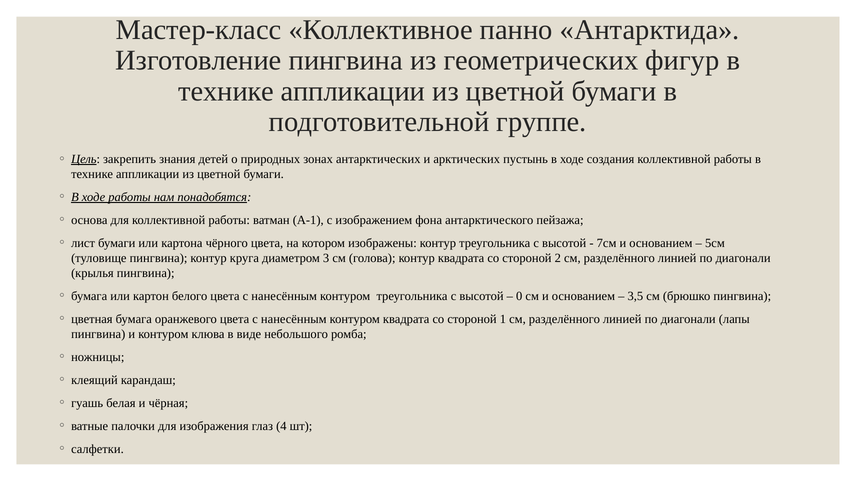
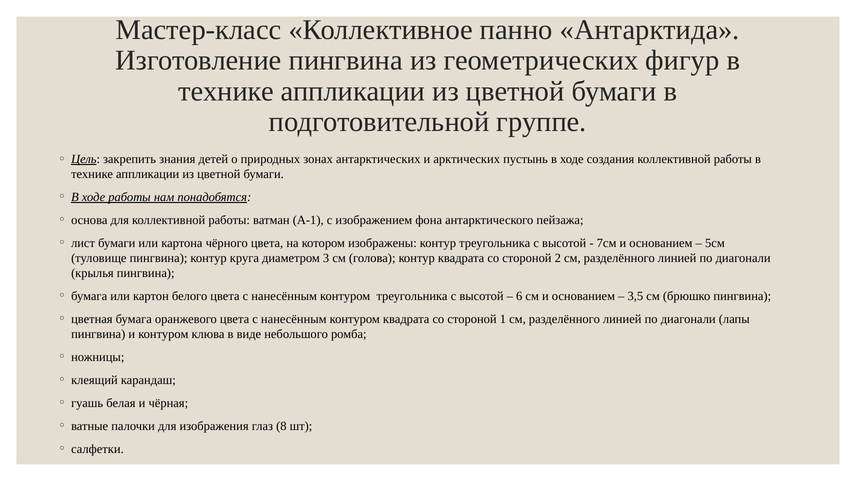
0: 0 -> 6 (519, 296)
4: 4 -> 8 (281, 426)
